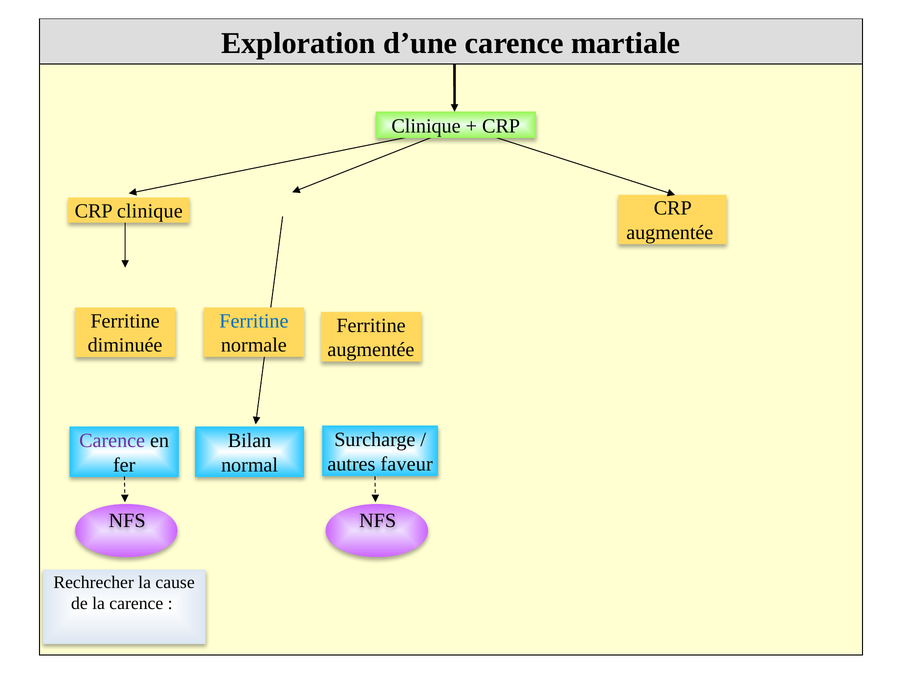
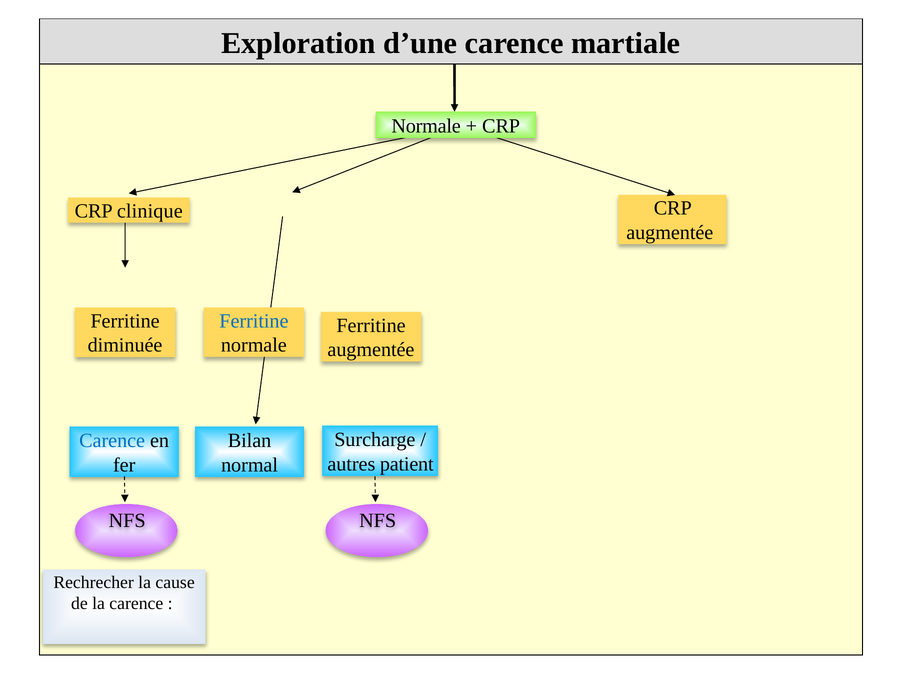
Clinique: Clinique -> Normale (426, 126)
Carence colour: purple -> blue (112, 441)
faveur: faveur -> patient (407, 465)
